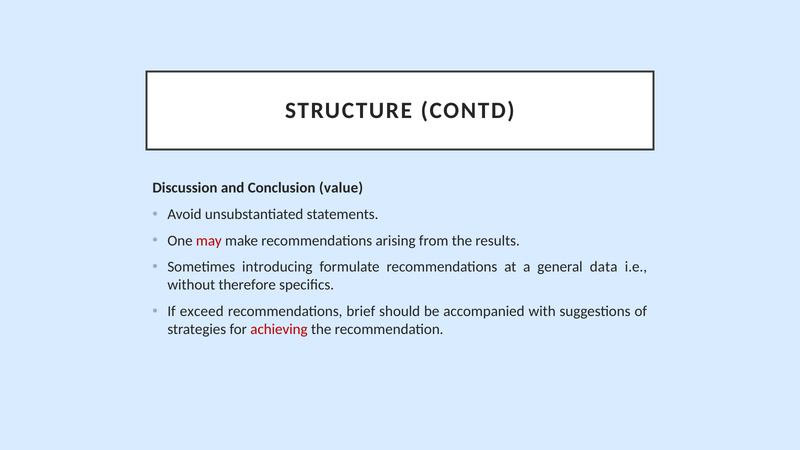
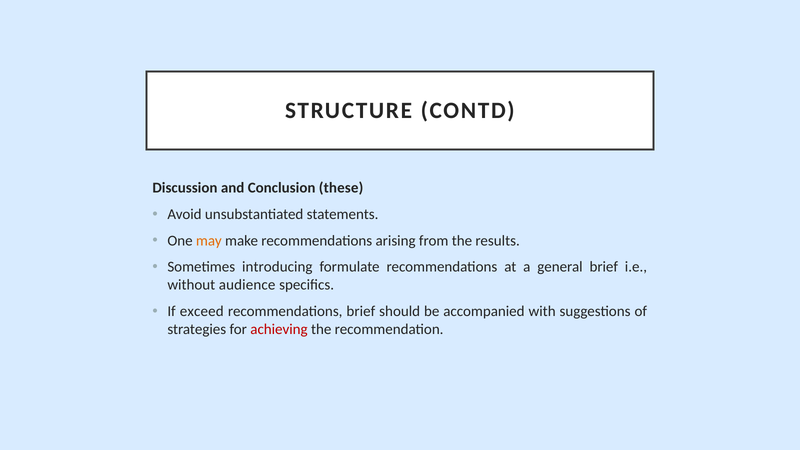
value: value -> these (341, 188)
may colour: red -> orange (209, 241)
general data: data -> brief (604, 267)
therefore: therefore -> audience (247, 285)
